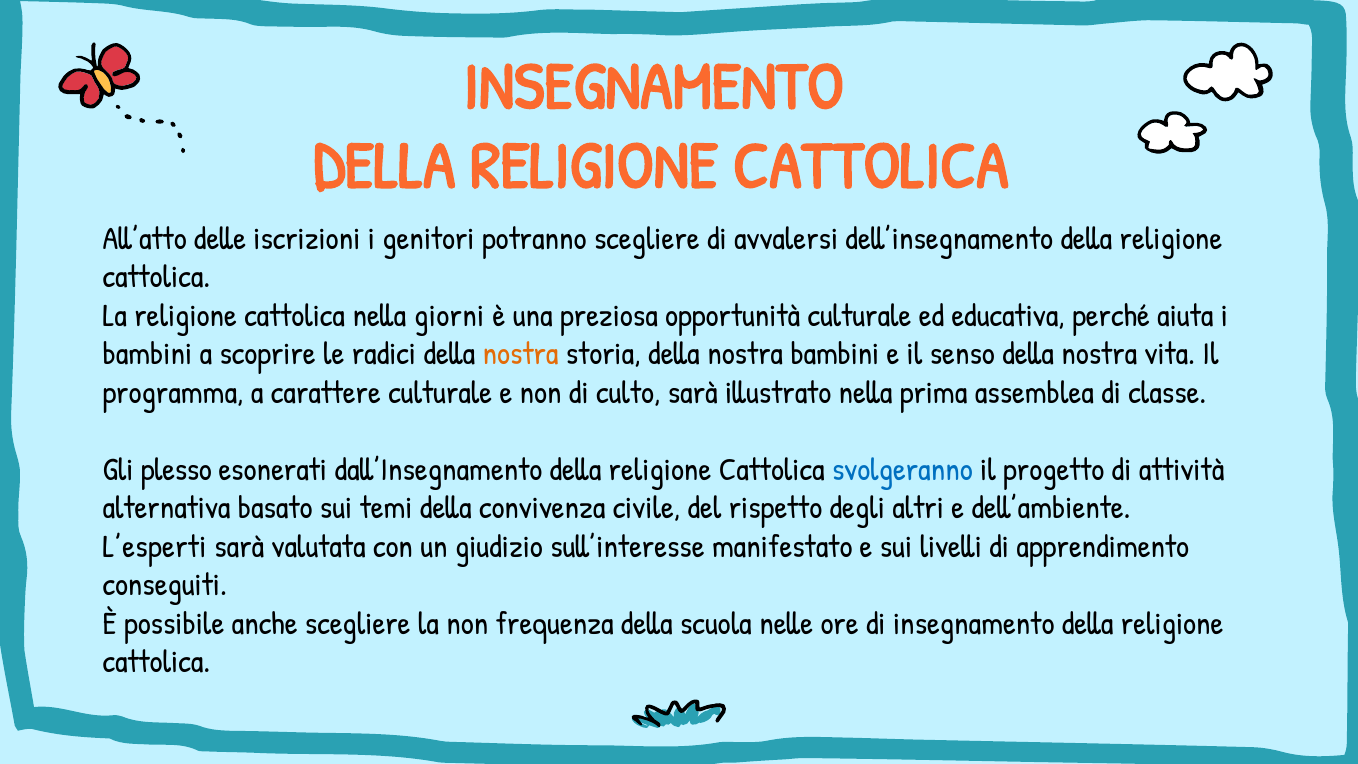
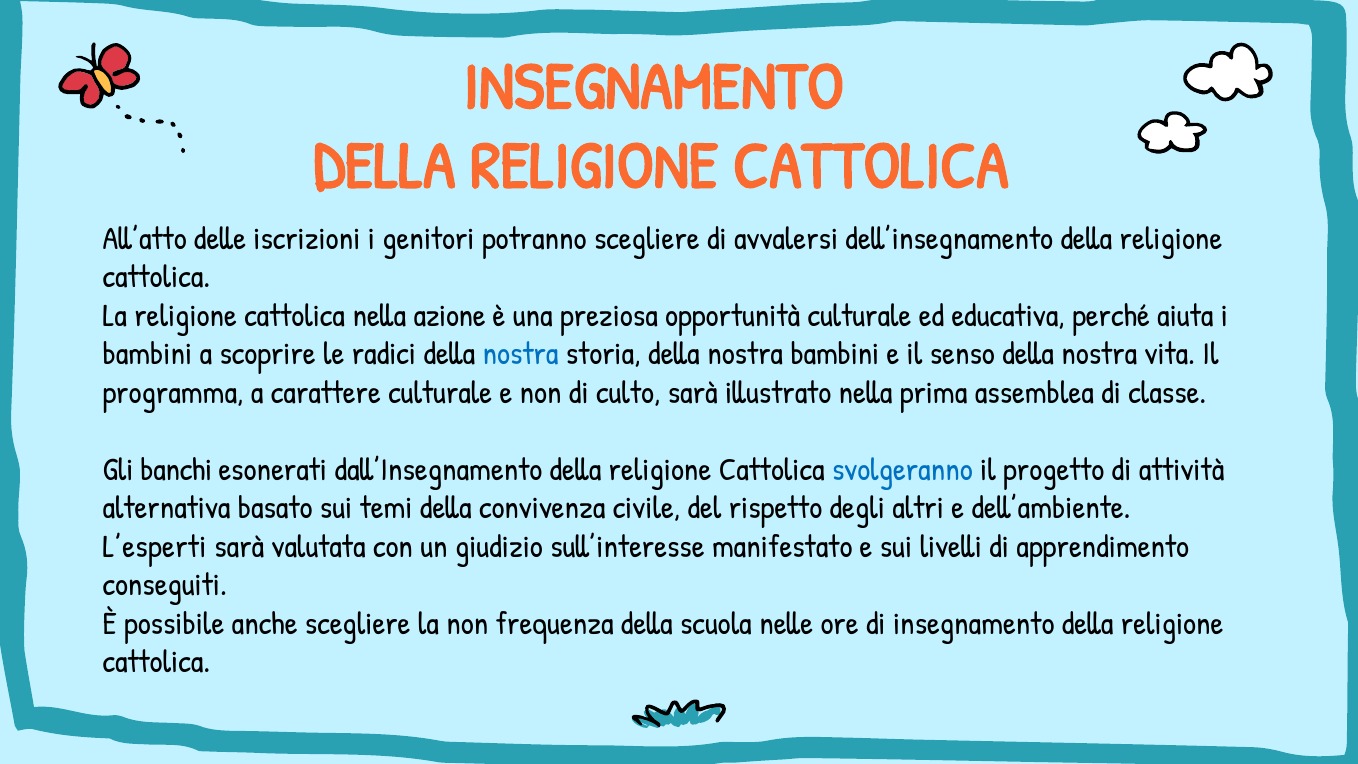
giorni: giorni -> azione (450, 316)
nostra colour: orange -> blue (521, 354)
plesso: plesso -> banchi (176, 470)
